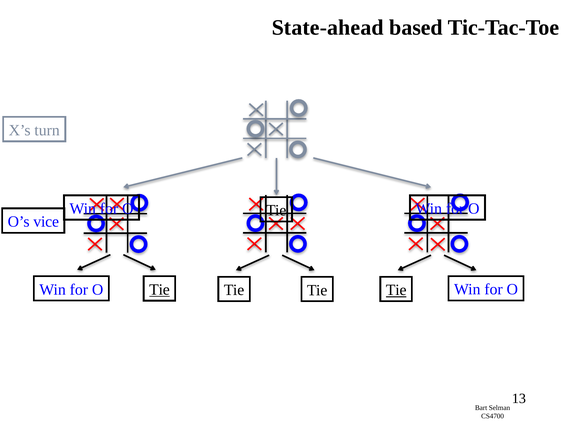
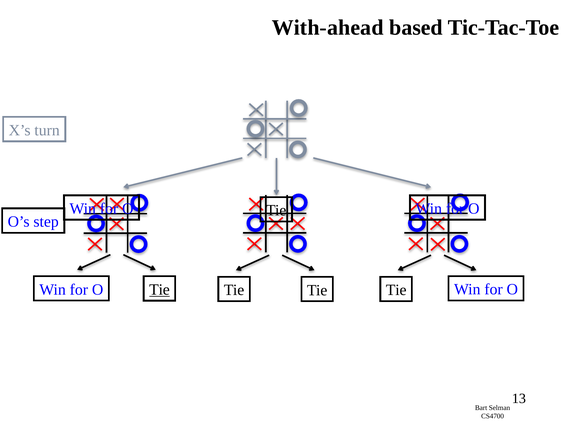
State-ahead: State-ahead -> With-ahead (328, 27)
vice: vice -> step (46, 222)
Tie underline: present -> none (396, 290)
